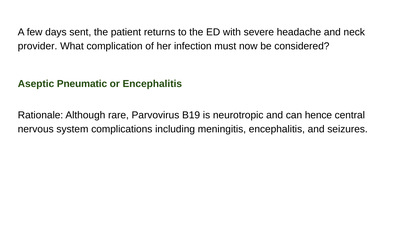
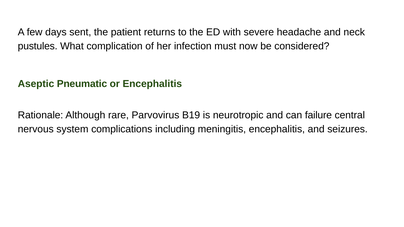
provider: provider -> pustules (38, 46)
hence: hence -> failure (318, 115)
